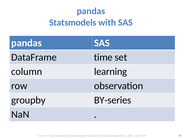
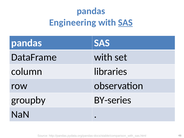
Statsmodels: Statsmodels -> Engineering (73, 22)
SAS underline: none -> present (125, 22)
DataFrame time: time -> with (103, 57)
learning: learning -> libraries (111, 72)
